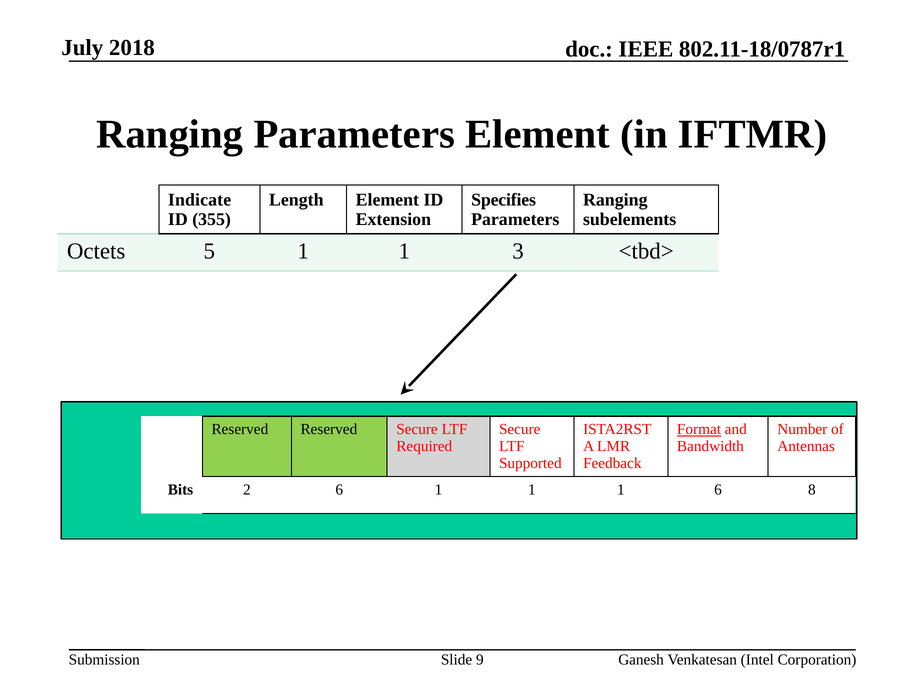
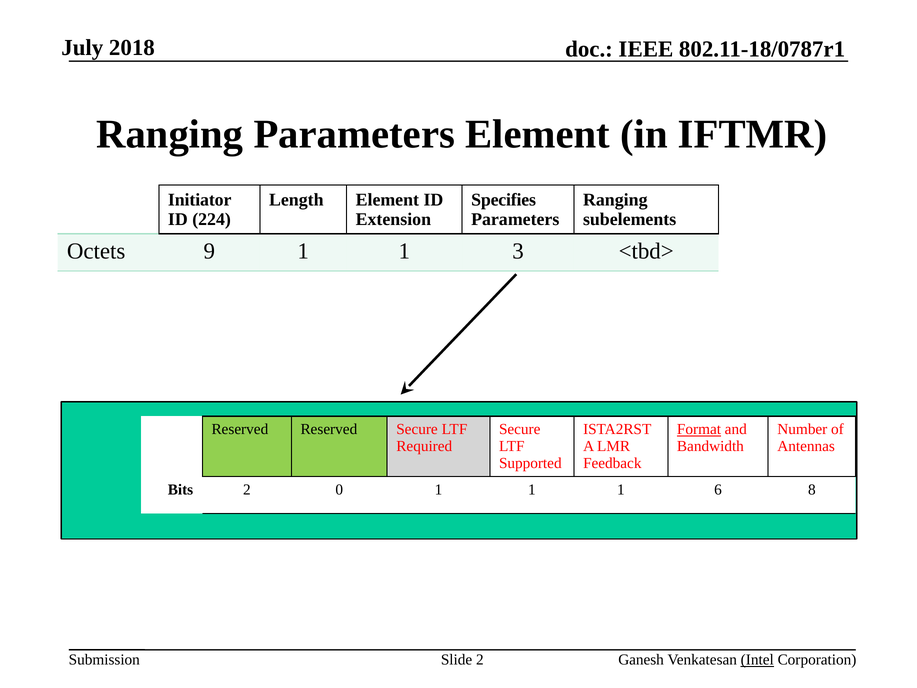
Indicate: Indicate -> Initiator (200, 200)
355: 355 -> 224 (212, 219)
5: 5 -> 9 (209, 251)
2 6: 6 -> 0 (339, 489)
Intel underline: none -> present (757, 660)
Slide 9: 9 -> 2 (480, 660)
